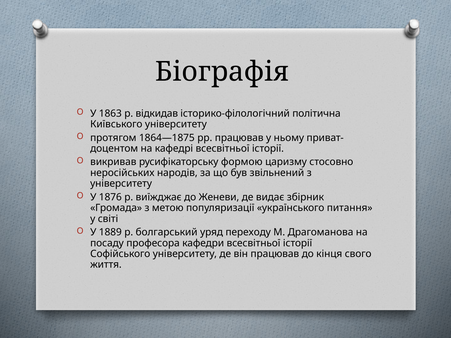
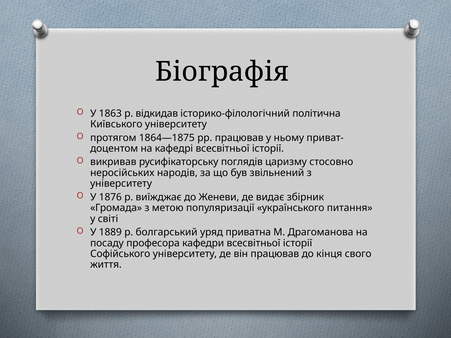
формою: формою -> поглядів (242, 162)
переходу: переходу -> приватна (248, 232)
